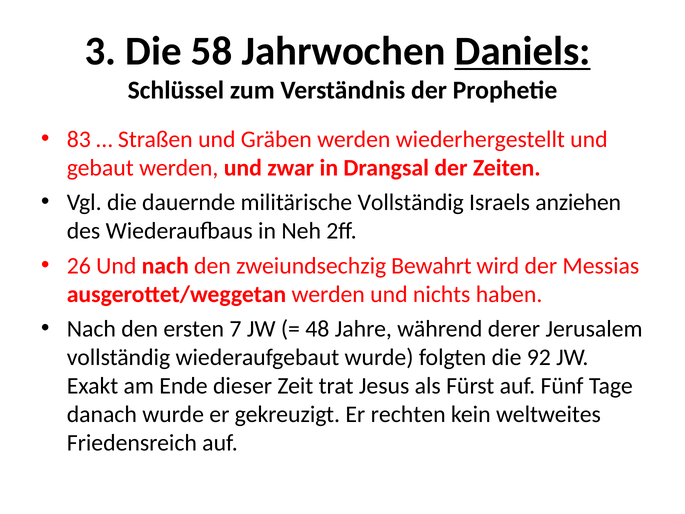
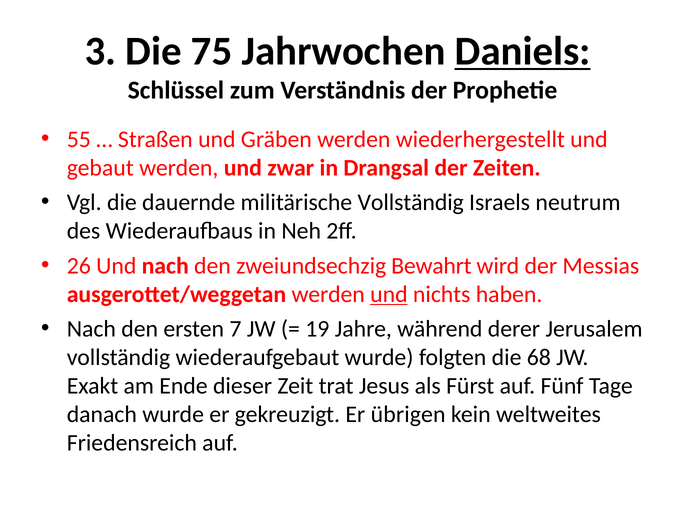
58: 58 -> 75 (212, 51)
83: 83 -> 55 (79, 139)
anziehen: anziehen -> neutrum (578, 202)
und underline: none -> present (389, 294)
48: 48 -> 19 (317, 329)
92: 92 -> 68 (539, 357)
rechten: rechten -> übrigen (408, 414)
